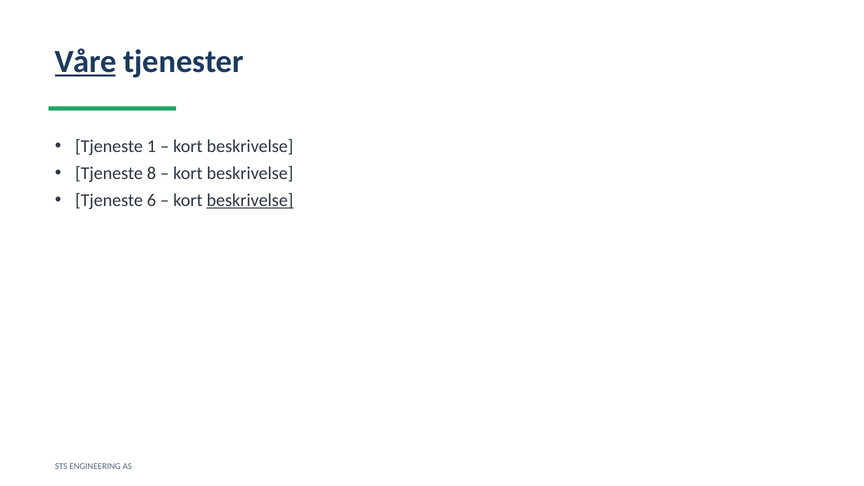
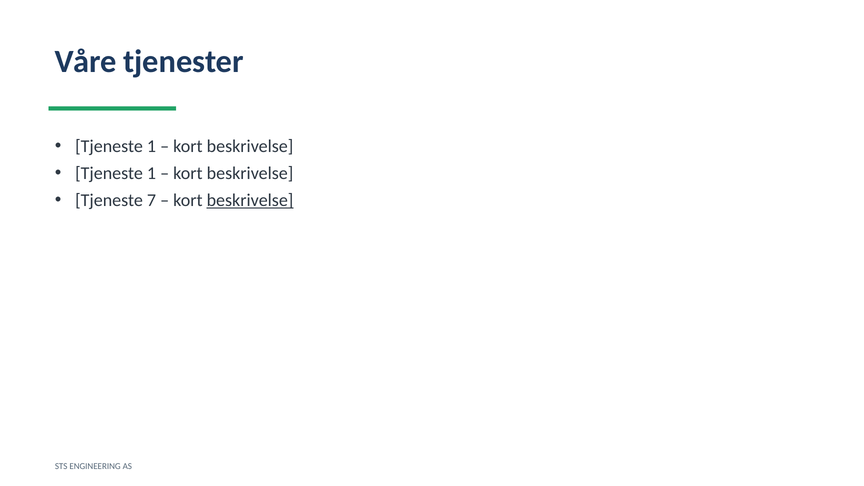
Våre underline: present -> none (86, 62)
8: 8 -> 1 (151, 173)
6: 6 -> 7 (151, 200)
